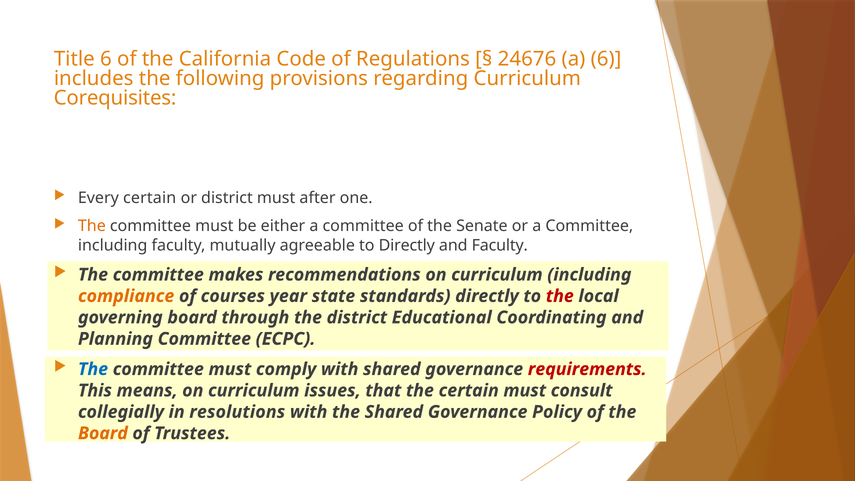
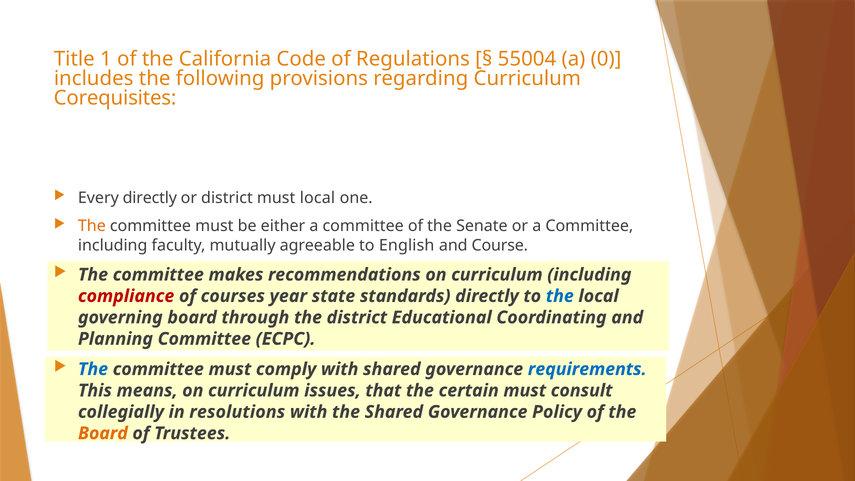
Title 6: 6 -> 1 (106, 59)
24676: 24676 -> 55004 (527, 59)
a 6: 6 -> 0 (606, 59)
Every certain: certain -> directly (150, 198)
must after: after -> local (317, 198)
to Directly: Directly -> English (407, 245)
and Faculty: Faculty -> Course (500, 245)
compliance colour: orange -> red (126, 296)
the colour: red -> blue (560, 296)
requirements colour: red -> blue (587, 369)
